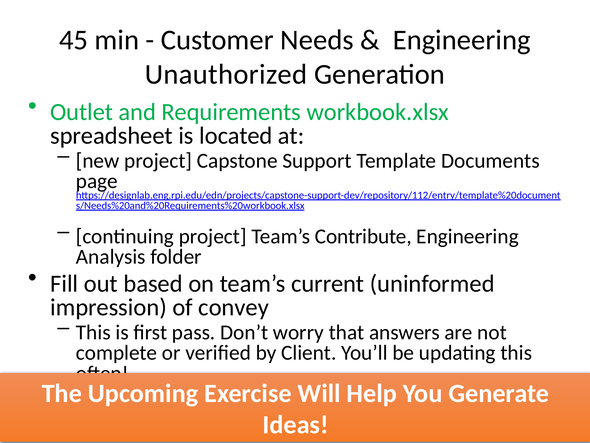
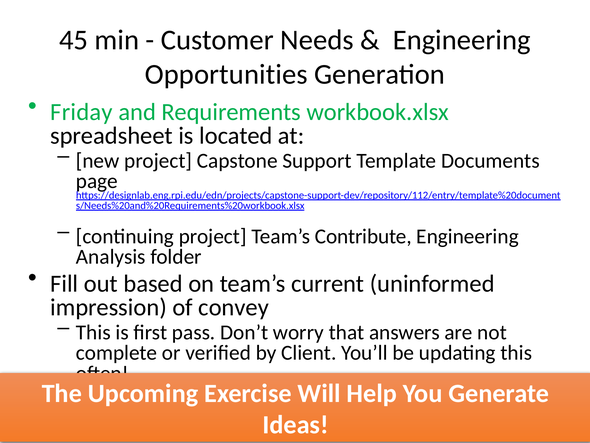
Unauthorized: Unauthorized -> Opportunities (226, 74)
Outlet: Outlet -> Friday (81, 112)
